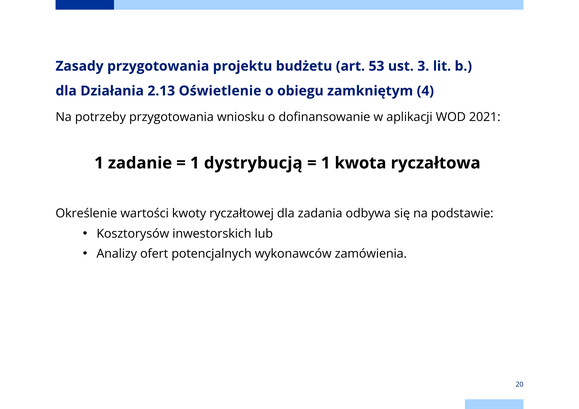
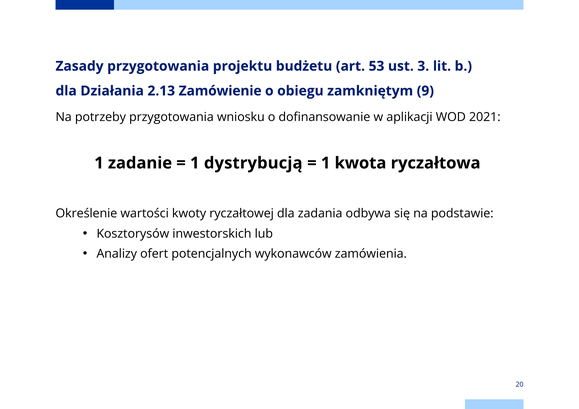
Oświetlenie: Oświetlenie -> Zamówienie (220, 91)
4: 4 -> 9 (425, 91)
